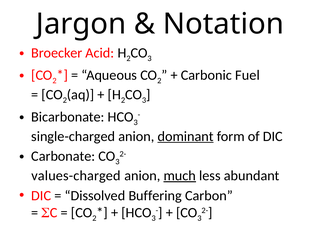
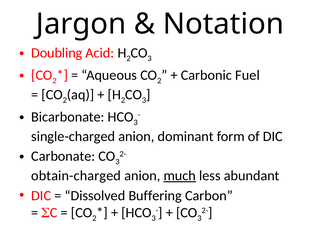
Broecker: Broecker -> Doubling (57, 53)
dominant underline: present -> none (186, 136)
values-charged: values-charged -> obtain-charged (76, 176)
